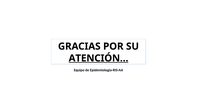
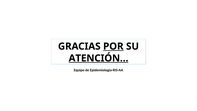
POR underline: none -> present (113, 46)
